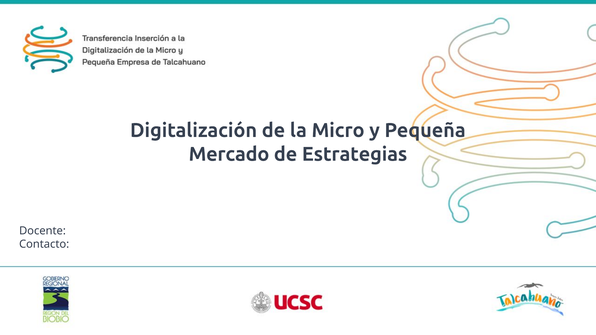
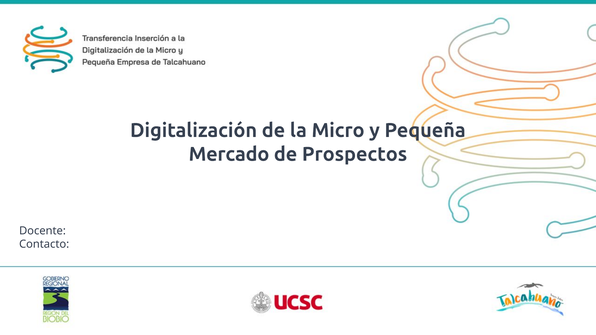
Estrategias: Estrategias -> Prospectos (355, 154)
